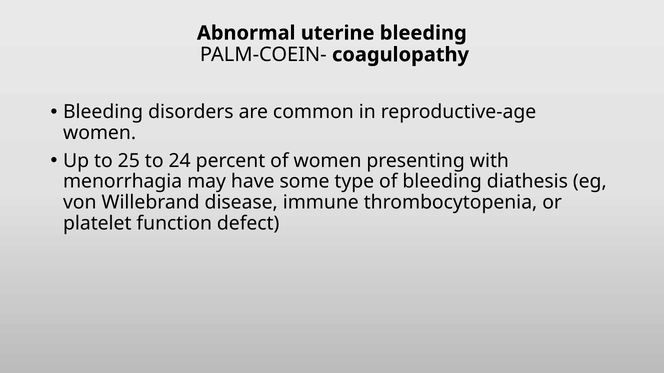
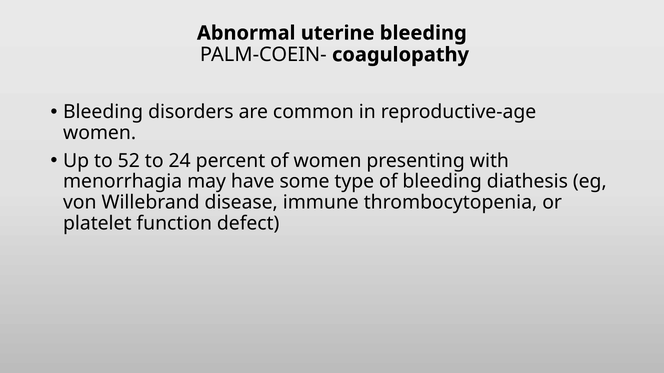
25: 25 -> 52 (129, 161)
